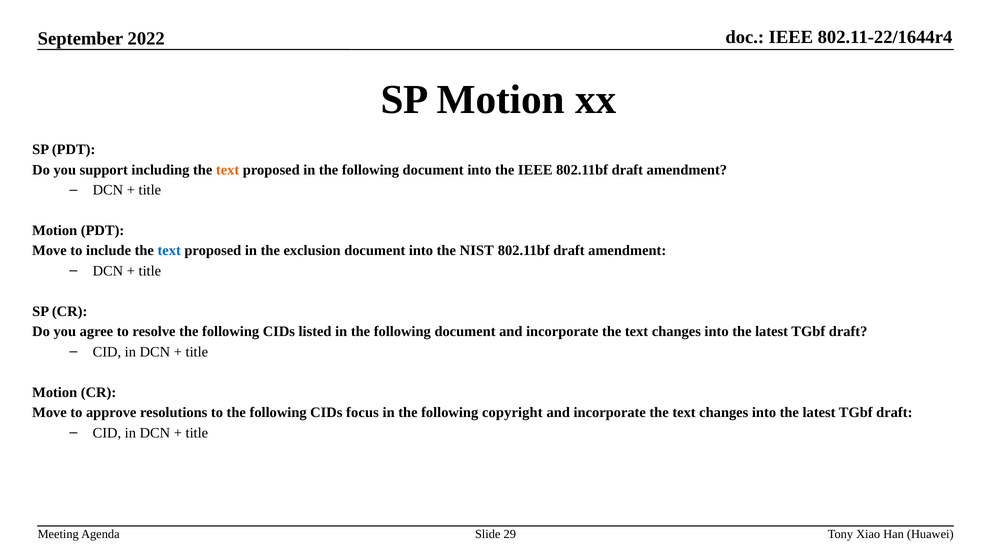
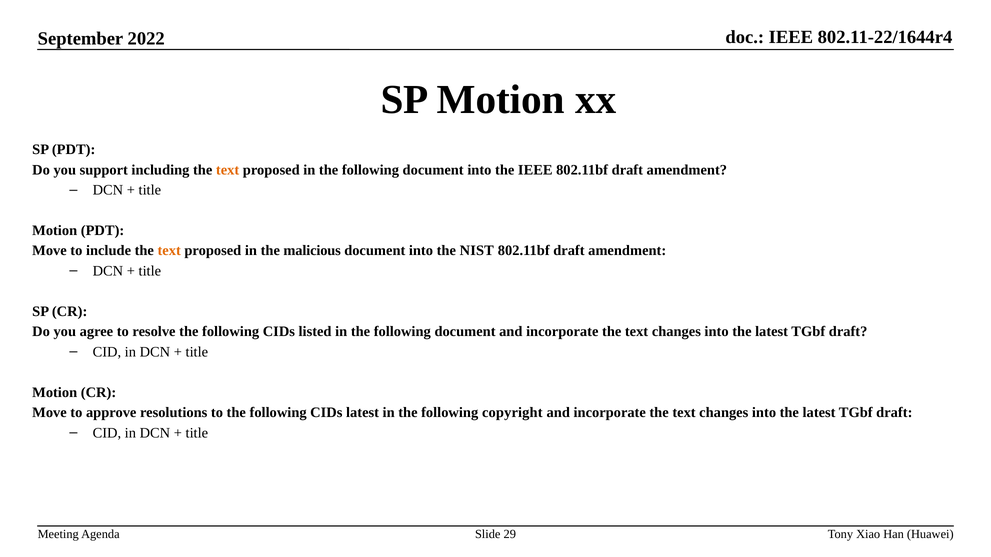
text colour: blue -> orange (169, 251)
exclusion: exclusion -> malicious (312, 251)
CIDs focus: focus -> latest (363, 413)
